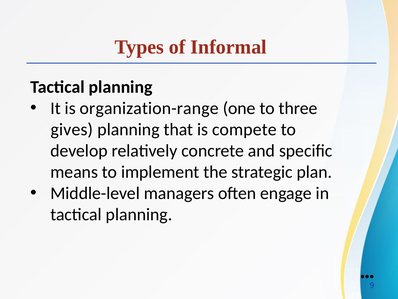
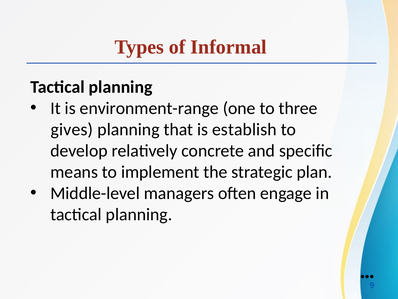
organization-range: organization-range -> environment-range (149, 108)
compete: compete -> establish (244, 129)
